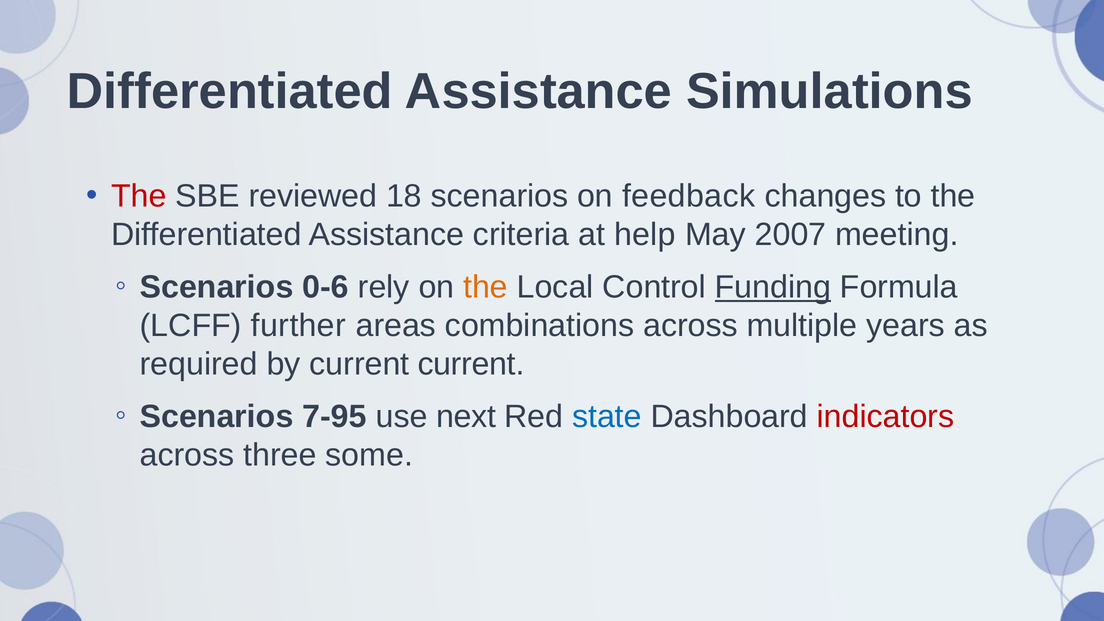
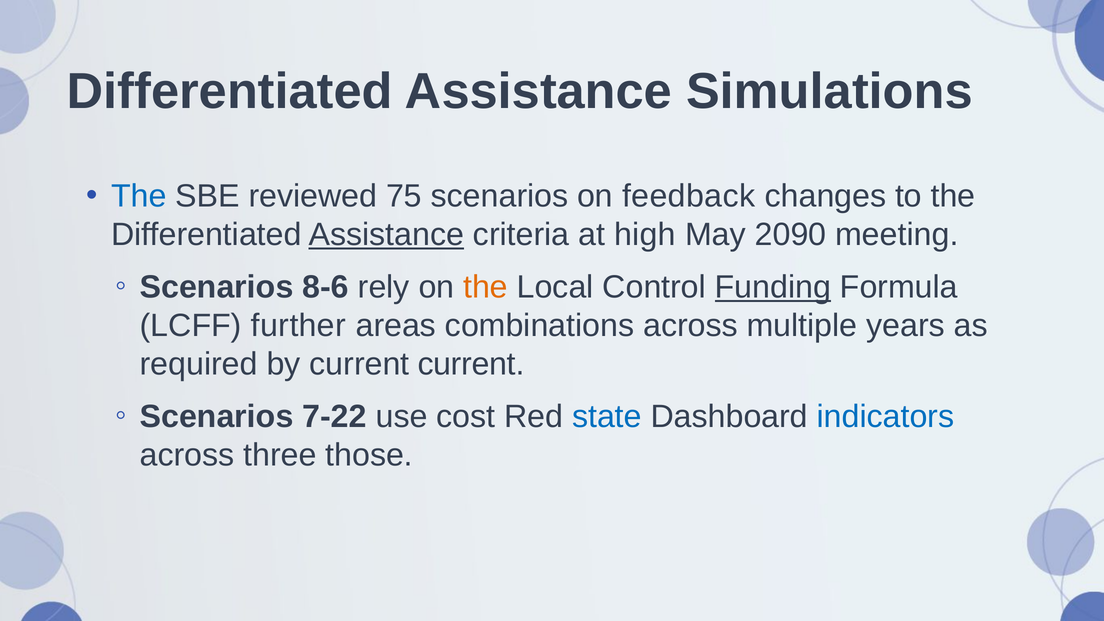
The colour: red -> blue (139, 196)
18: 18 -> 75 (404, 196)
Assistance underline: none -> present (386, 235)
help: help -> high (645, 235)
2007: 2007 -> 2090 (791, 235)
0-6: 0-6 -> 8-6 (326, 287)
7-95: 7-95 -> 7-22 (334, 417)
next: next -> cost (466, 417)
indicators colour: red -> blue (885, 417)
some: some -> those (369, 455)
